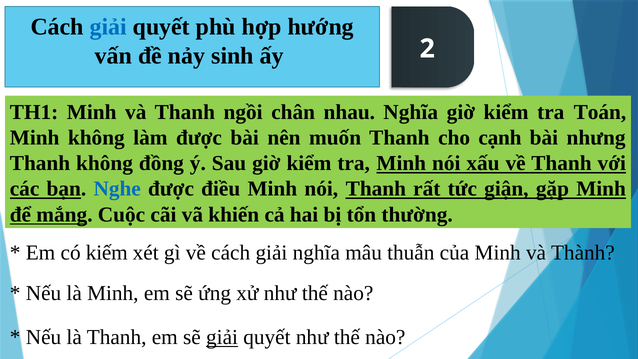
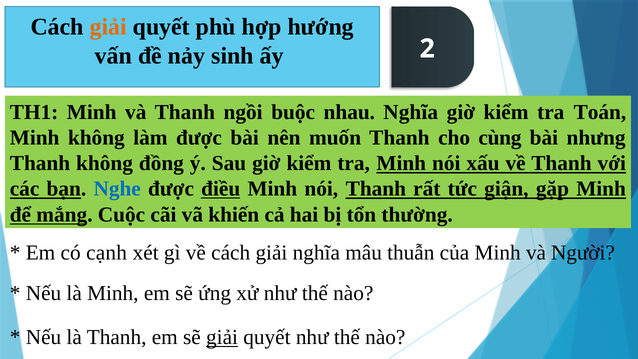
giải colour: blue -> orange (108, 27)
chân: chân -> buộc (293, 112)
cạnh: cạnh -> cùng (500, 138)
điều underline: none -> present (221, 189)
kiếm: kiếm -> cạnh (107, 253)
Thành: Thành -> Người (583, 253)
